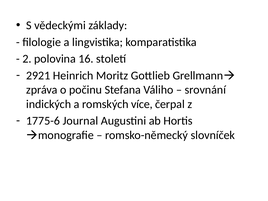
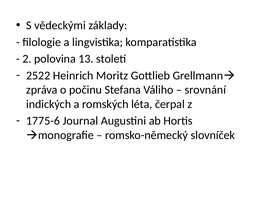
16: 16 -> 13 (86, 59)
2921: 2921 -> 2522 (38, 75)
více: více -> léta (142, 104)
